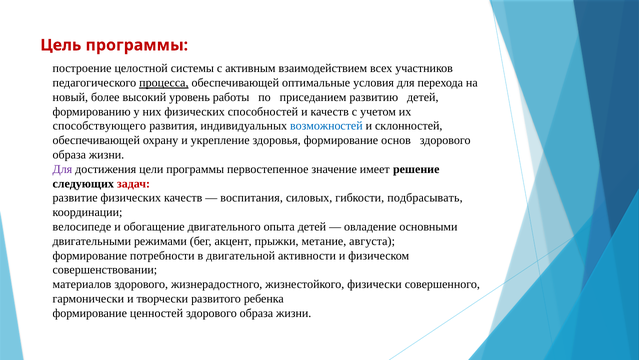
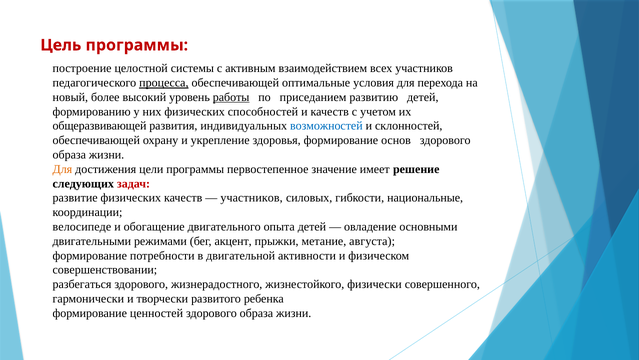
работы underline: none -> present (231, 97)
способствующего: способствующего -> общеразвивающей (99, 126)
Для colour: purple -> orange (62, 169)
воспитания: воспитания -> участников (252, 198)
подбрасывать: подбрасывать -> национальные (425, 198)
материалов: материалов -> разбегаться (82, 284)
